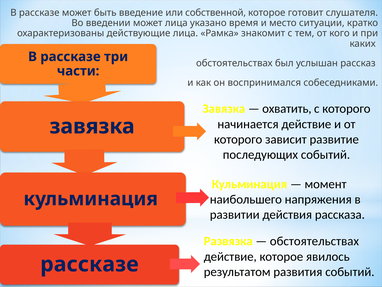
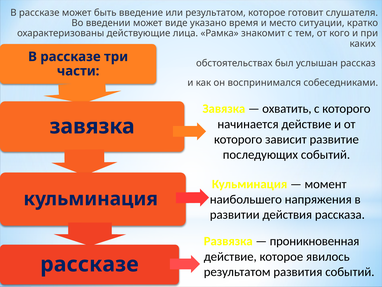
или собственной: собственной -> результатом (216, 13)
может лица: лица -> виде (176, 23)
обстоятельствах: обстоятельствах -> проникновенная (315, 241)
